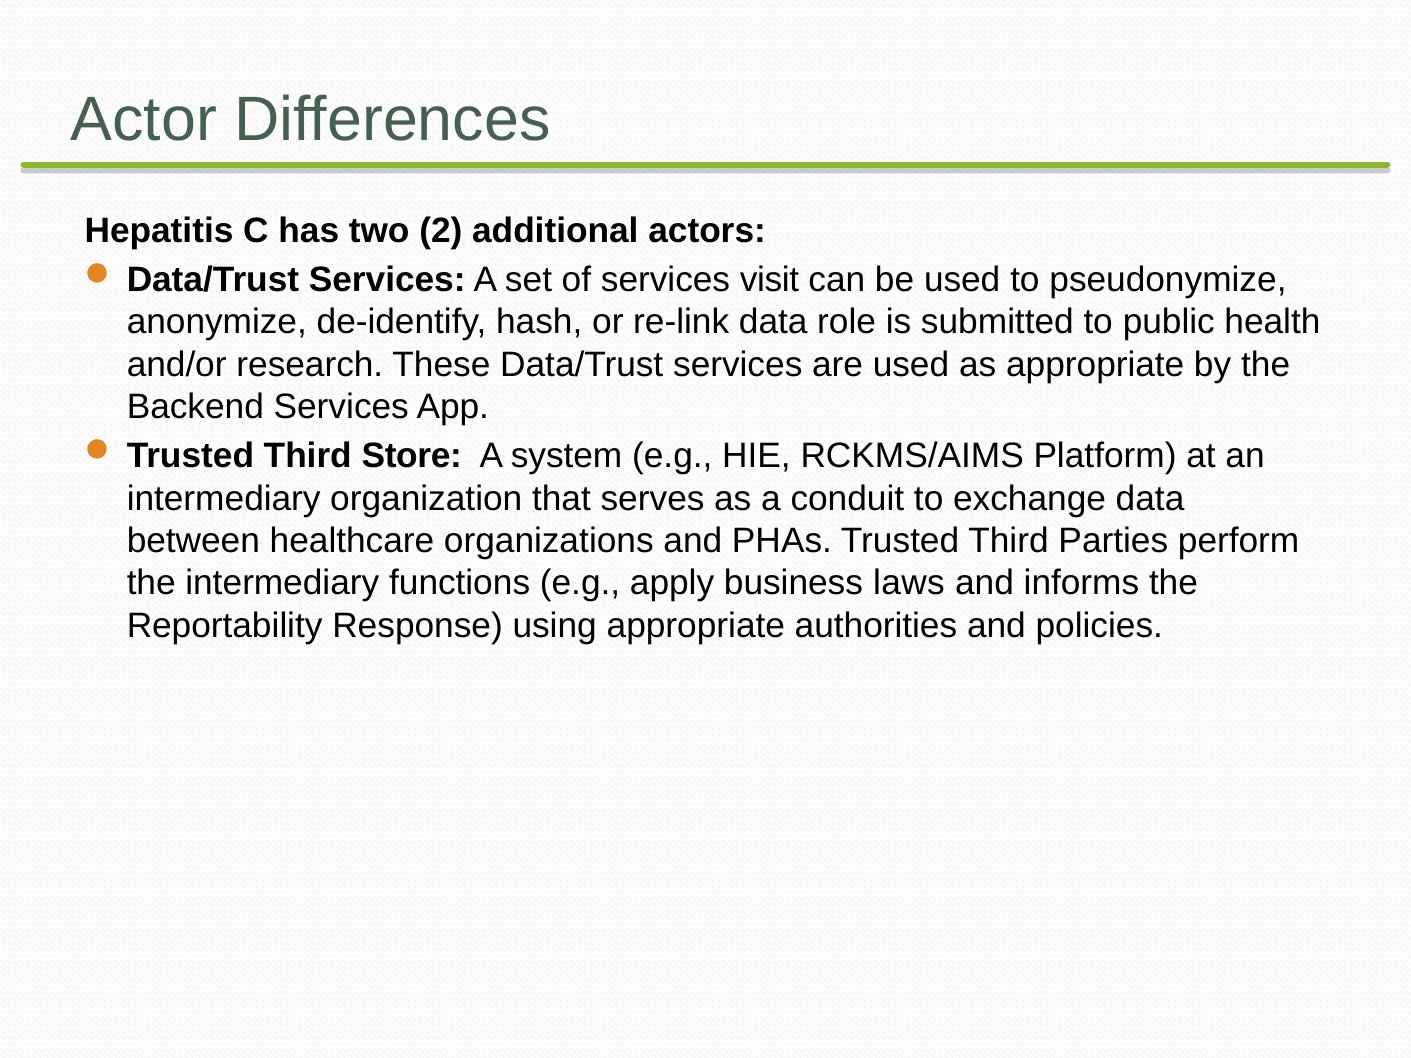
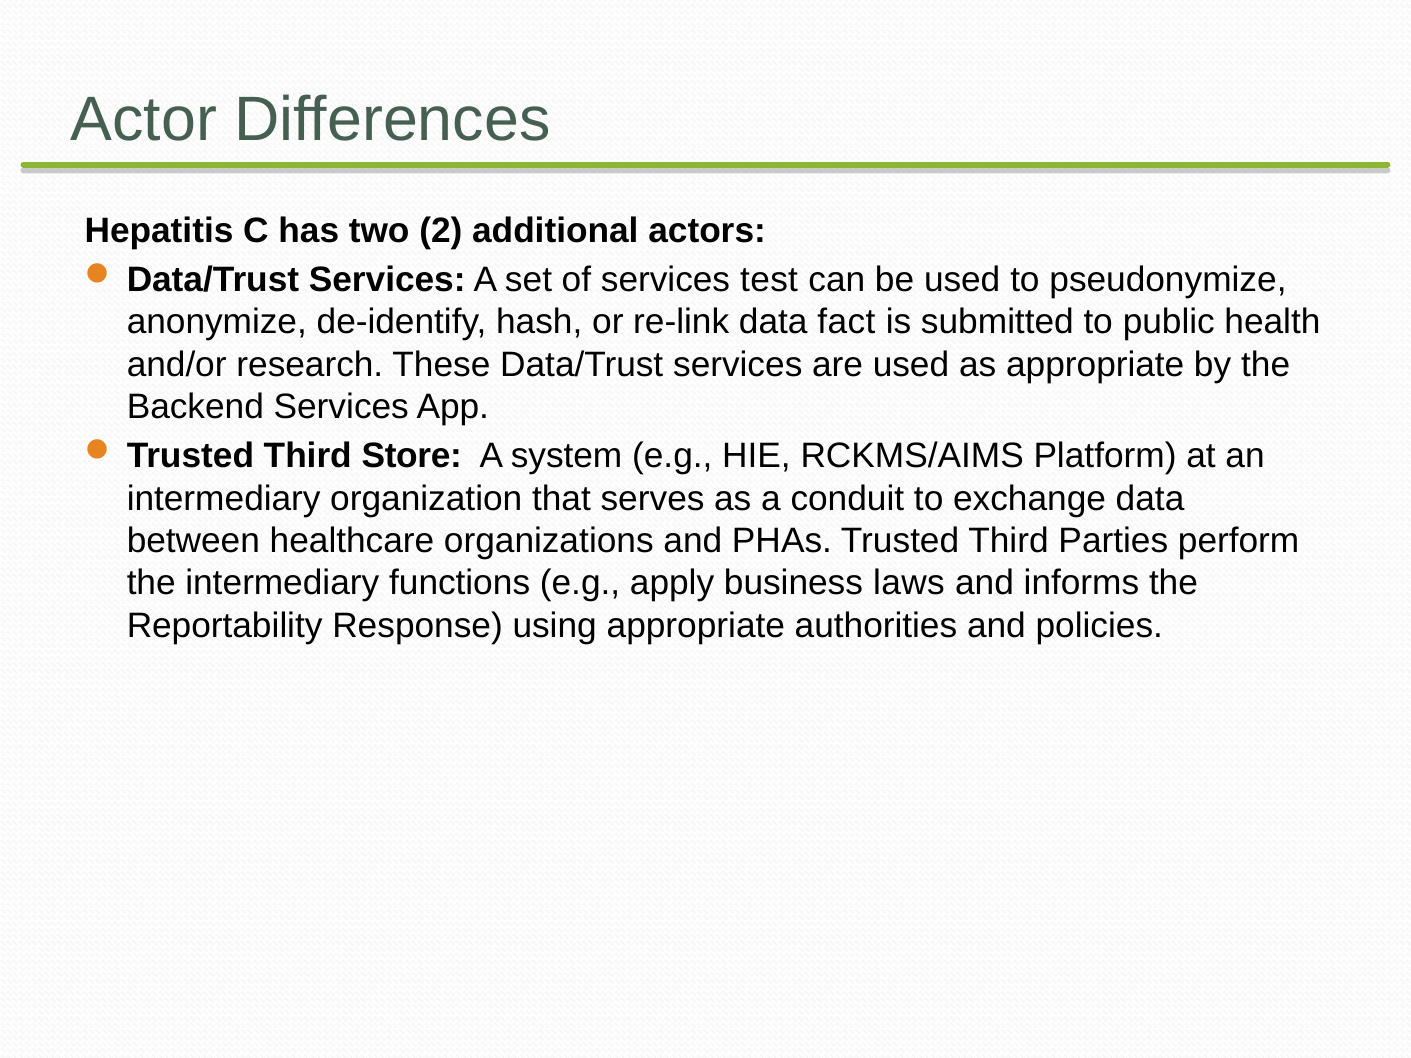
visit: visit -> test (769, 280)
role: role -> fact (846, 322)
